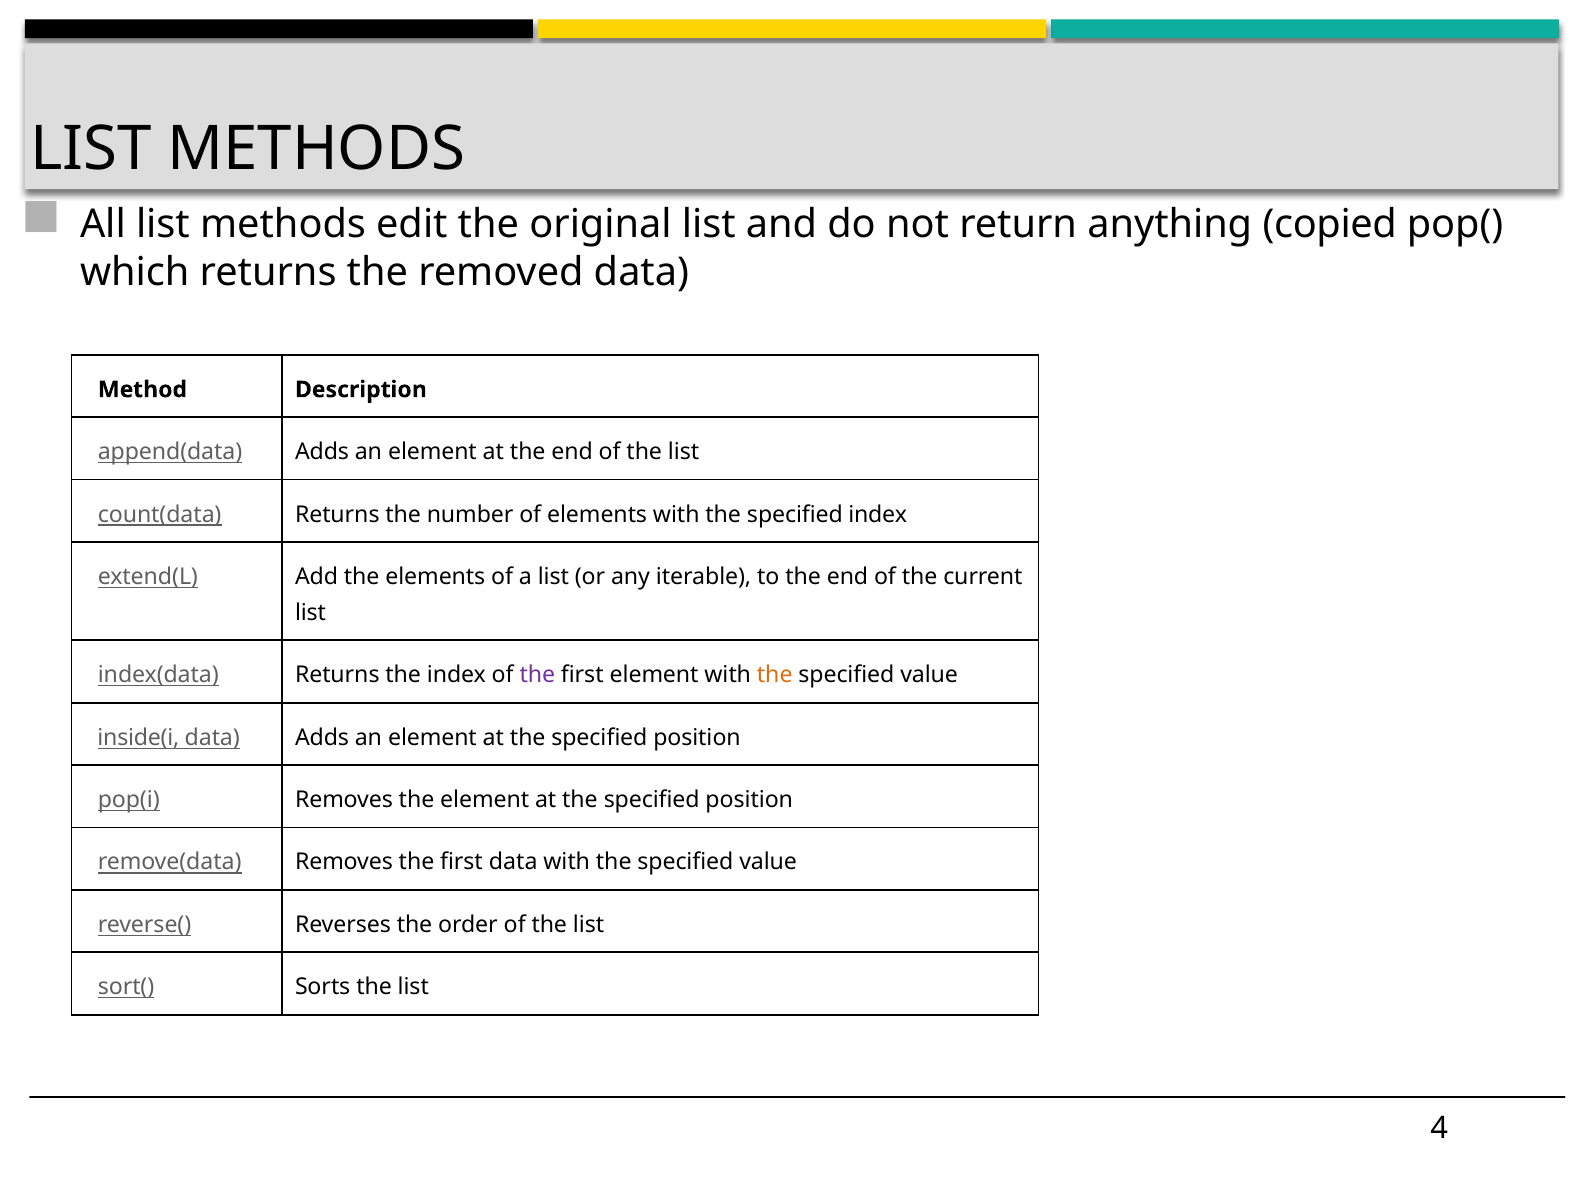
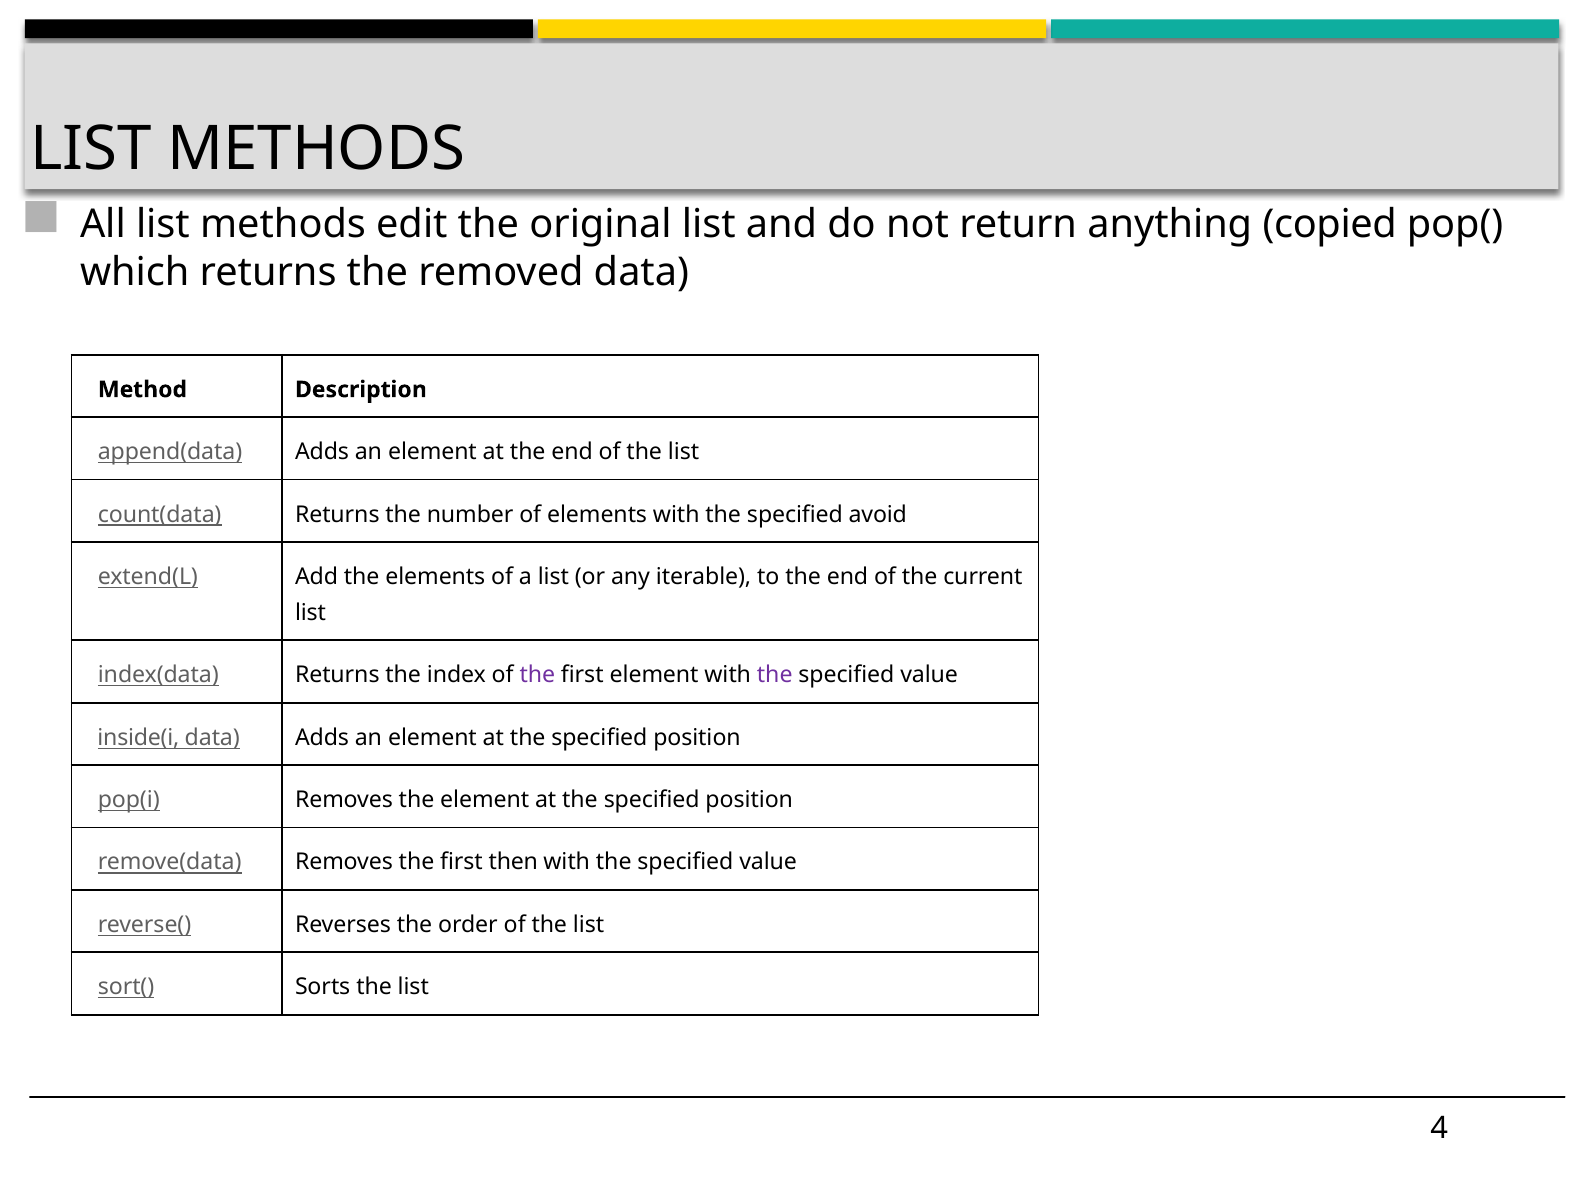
specified index: index -> avoid (878, 514)
the colour: orange -> purple (775, 675)
first data: data -> then (513, 862)
